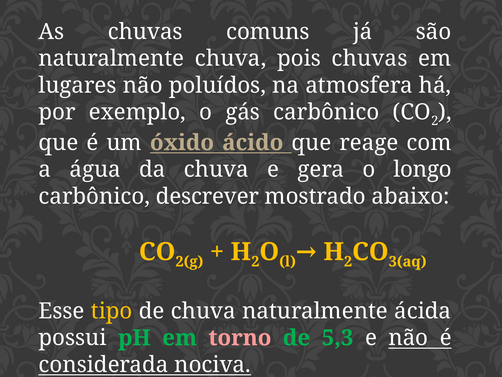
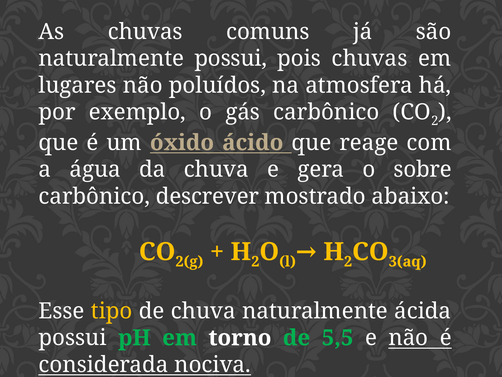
naturalmente chuva: chuva -> possui (231, 59)
longo: longo -> sobre (423, 169)
torno colour: pink -> white (240, 337)
5,3: 5,3 -> 5,5 (337, 337)
